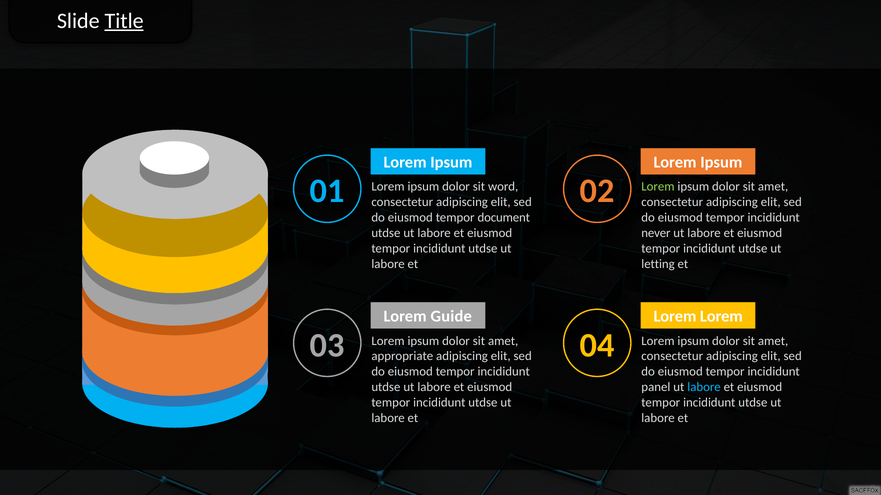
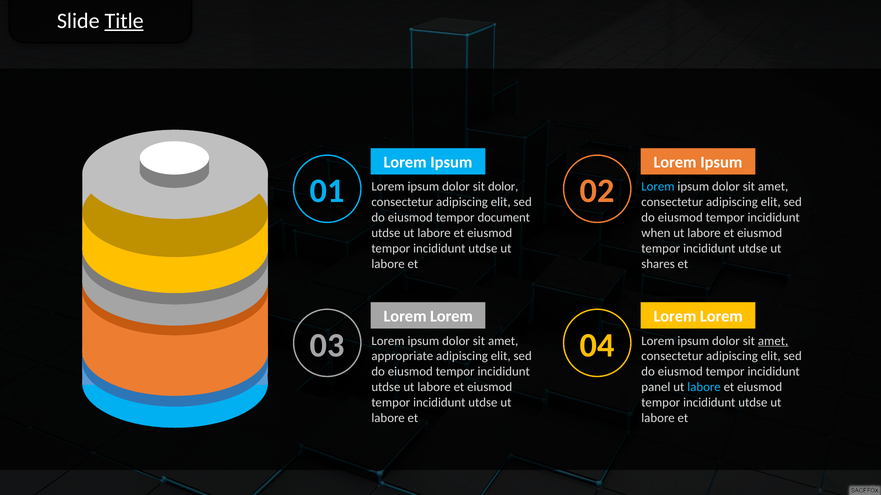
sit word: word -> dolor (503, 187)
Lorem colour: light green -> light blue (658, 187)
never: never -> when (656, 233)
letting: letting -> shares (658, 264)
Guide: Guide -> Lorem (451, 317)
amet underline: none -> present (773, 341)
